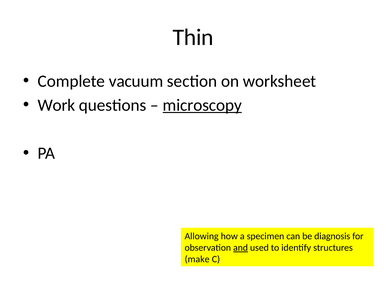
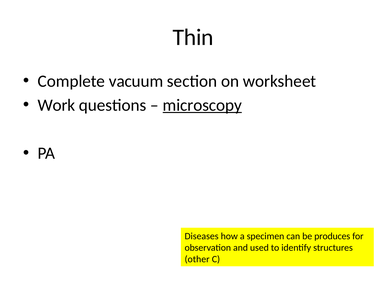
Allowing: Allowing -> Diseases (202, 236)
diagnosis: diagnosis -> produces (332, 236)
and underline: present -> none (241, 247)
make: make -> other (197, 259)
